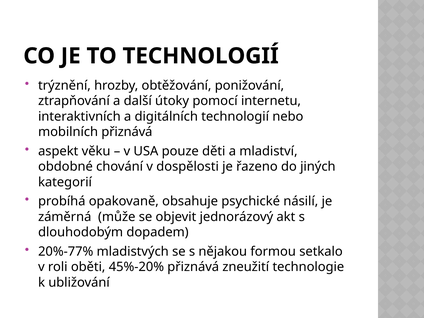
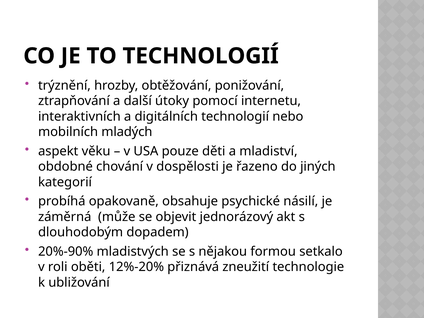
mobilních přiznává: přiznává -> mladých (127, 132)
20%-77%: 20%-77% -> 20%-90% (66, 251)
45%-20%: 45%-20% -> 12%-20% (136, 267)
